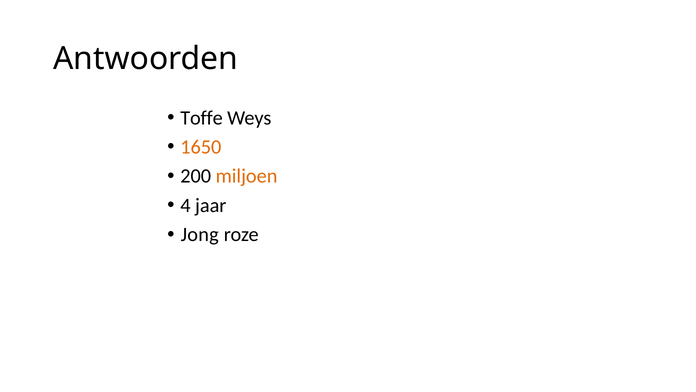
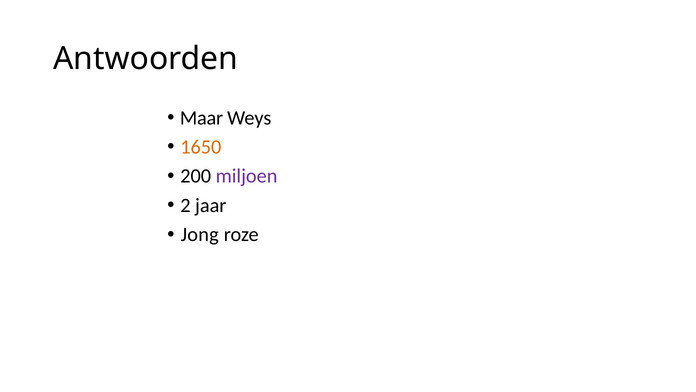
Toffe: Toffe -> Maar (202, 118)
miljoen colour: orange -> purple (247, 176)
4: 4 -> 2 (185, 205)
